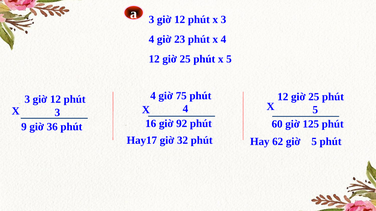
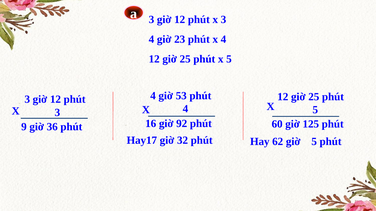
75: 75 -> 53 (181, 96)
